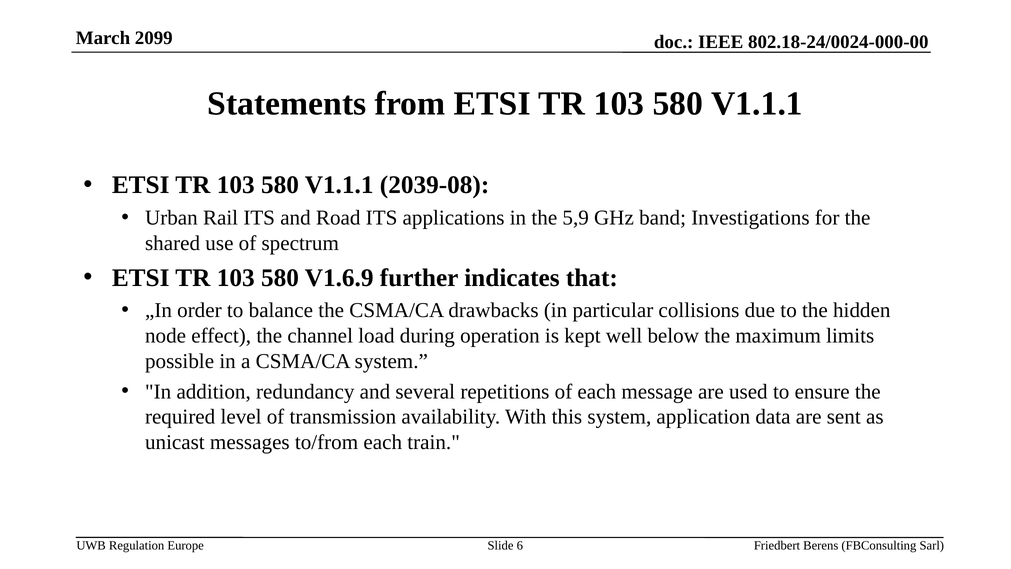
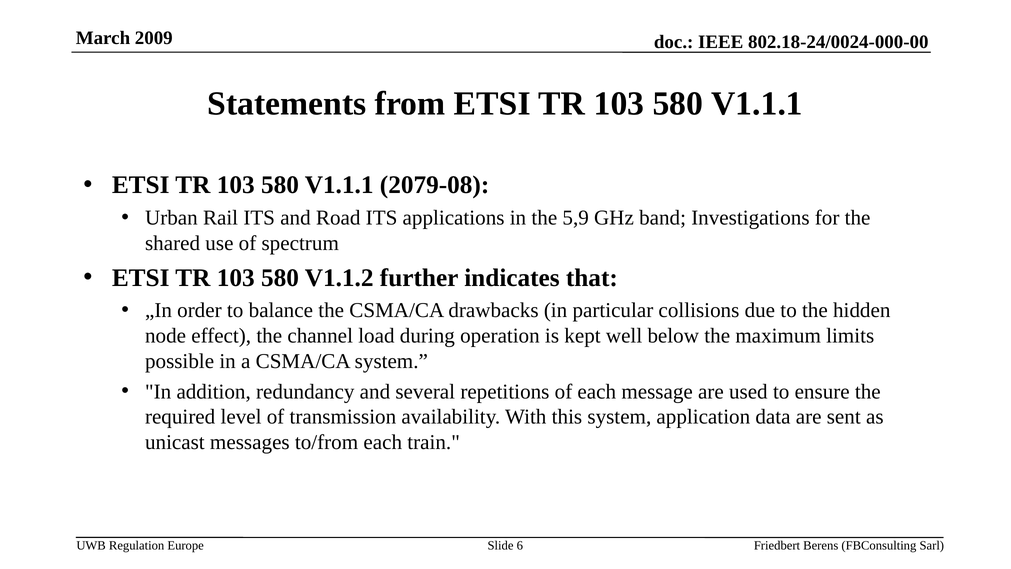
2099: 2099 -> 2009 (154, 38)
2039-08: 2039-08 -> 2079-08 (435, 185)
V1.6.9: V1.6.9 -> V1.1.2 (339, 278)
